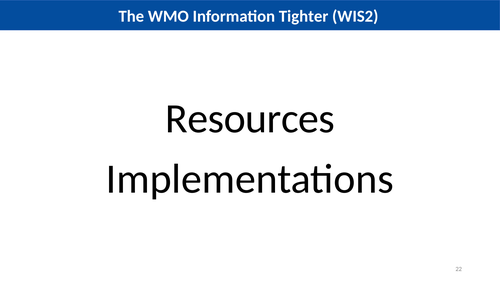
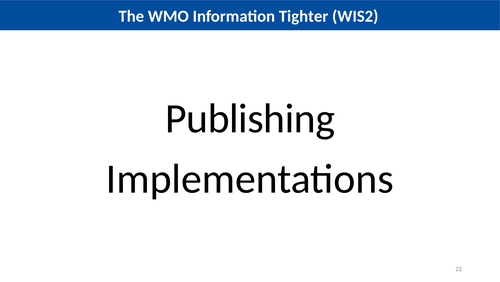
Resources: Resources -> Publishing (250, 119)
